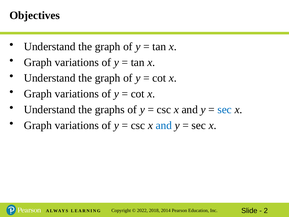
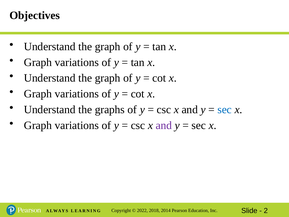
and colour: blue -> purple (164, 125)
